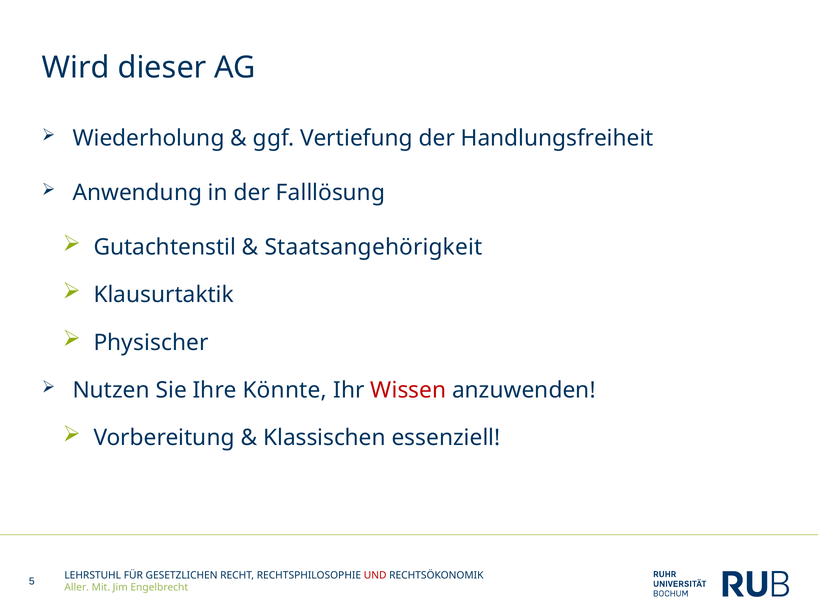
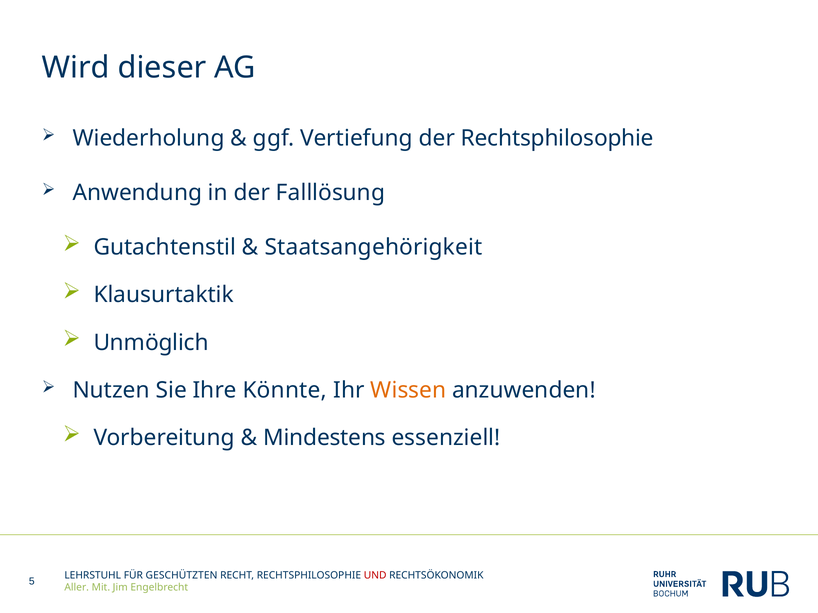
der Handlungsfreiheit: Handlungsfreiheit -> Rechtsphilosophie (557, 138)
Physischer: Physischer -> Unmöglich (151, 343)
Wissen colour: red -> orange (408, 391)
Klassischen: Klassischen -> Mindestens (325, 438)
GESETZLICHEN: GESETZLICHEN -> GESCHÜTZTEN (182, 576)
